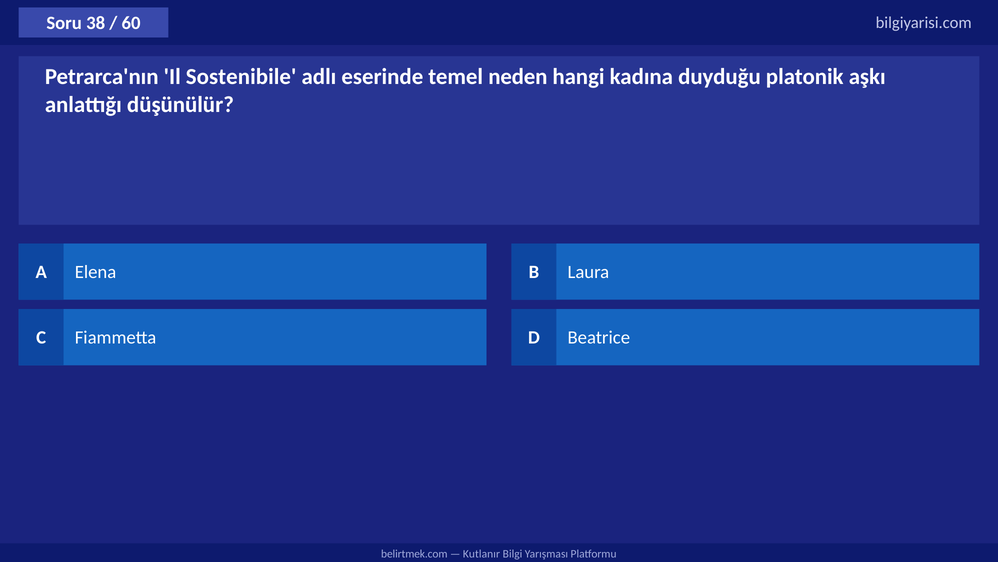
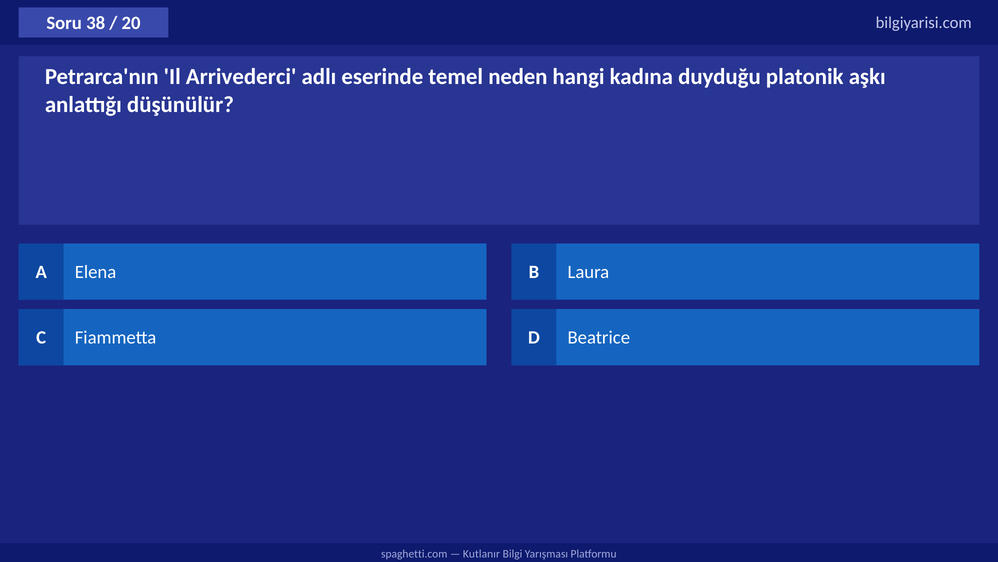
60: 60 -> 20 (131, 23)
Sostenibile: Sostenibile -> Arrivederci (241, 77)
belirtmek.com: belirtmek.com -> spaghetti.com (414, 554)
